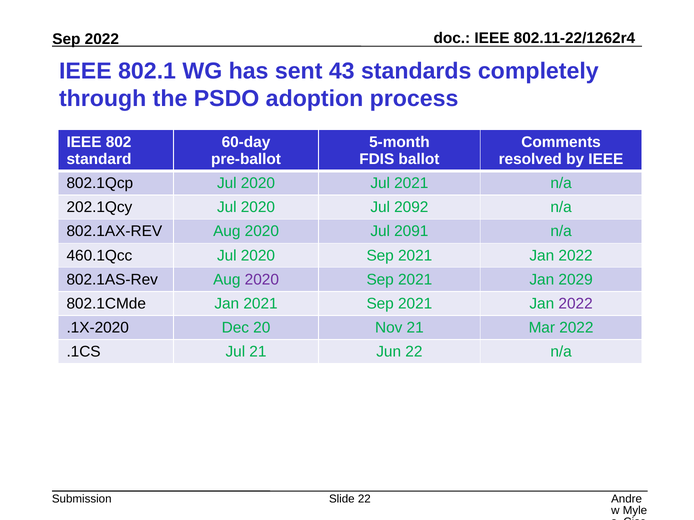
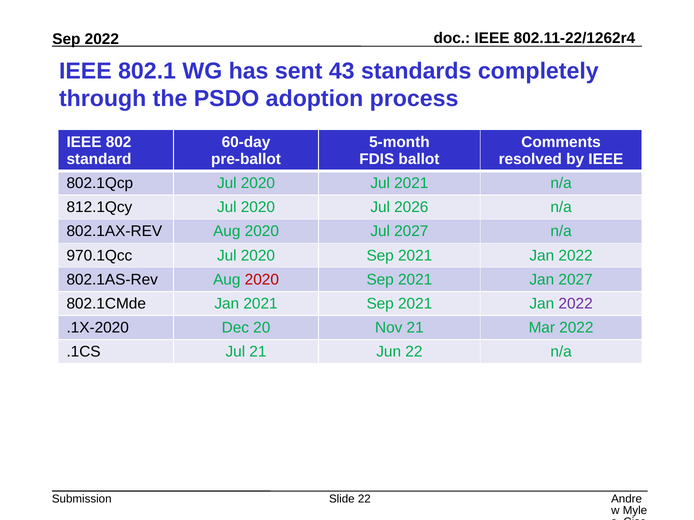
202.1Qcy: 202.1Qcy -> 812.1Qcy (99, 208)
2092: 2092 -> 2026 (411, 208)
Jul 2091: 2091 -> 2027 (411, 232)
460.1Qcc: 460.1Qcc -> 970.1Qcc (99, 256)
2020 colour: purple -> red (262, 280)
Jan 2029: 2029 -> 2027 (576, 280)
